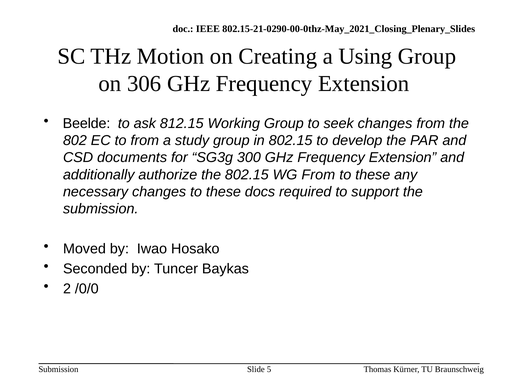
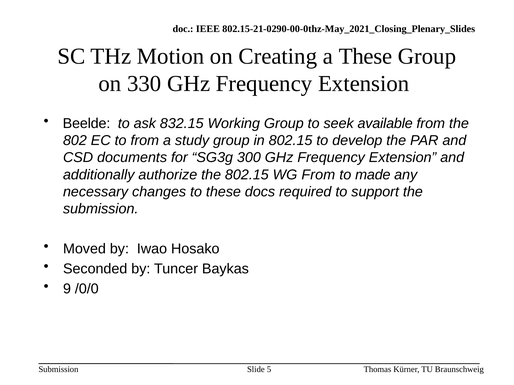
a Using: Using -> These (365, 56)
306: 306 -> 330 (144, 84)
812.15: 812.15 -> 832.15 (182, 124)
seek changes: changes -> available (385, 124)
these: these -> made (373, 175)
2: 2 -> 9 (67, 289)
